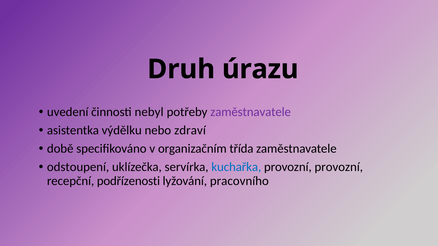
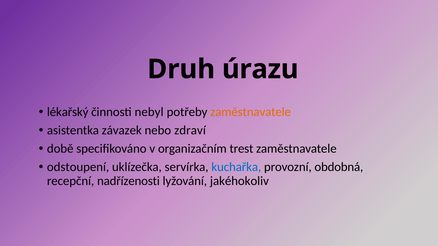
uvedení: uvedení -> lékařský (68, 112)
zaměstnavatele colour: purple -> orange (251, 112)
výdělku: výdělku -> závazek (122, 131)
třída: třída -> trest (241, 149)
provozní provozní: provozní -> obdobná (339, 167)
podřízenosti: podřízenosti -> nadřízenosti (128, 181)
pracovního: pracovního -> jakéhokoliv (239, 181)
